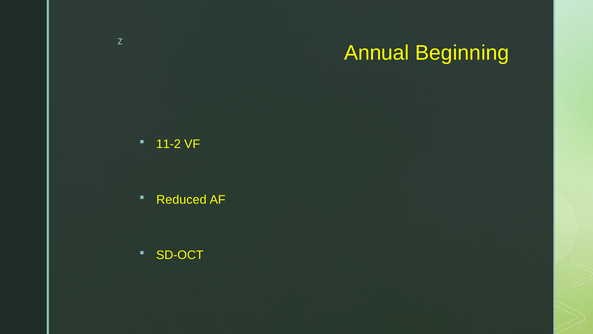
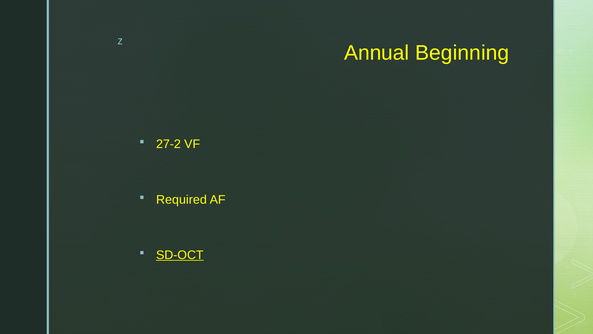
11-2: 11-2 -> 27-2 (168, 144)
Reduced: Reduced -> Required (181, 199)
SD-OCT underline: none -> present (180, 255)
